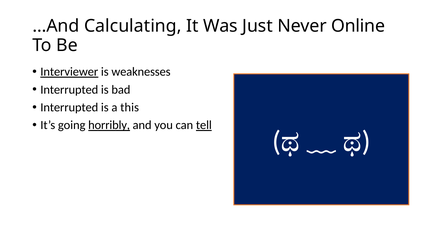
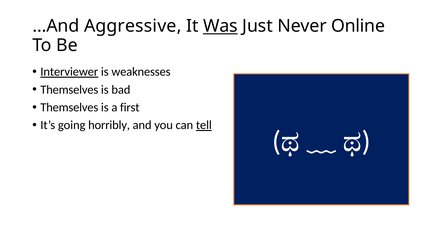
Calculating: Calculating -> Aggressive (133, 26)
Was underline: none -> present (220, 26)
Interrupted: Interrupted -> Themselves (69, 90)
Interrupted: Interrupted -> Themselves (69, 107)
this: this -> first (130, 107)
horribly underline: present -> none (109, 125)
